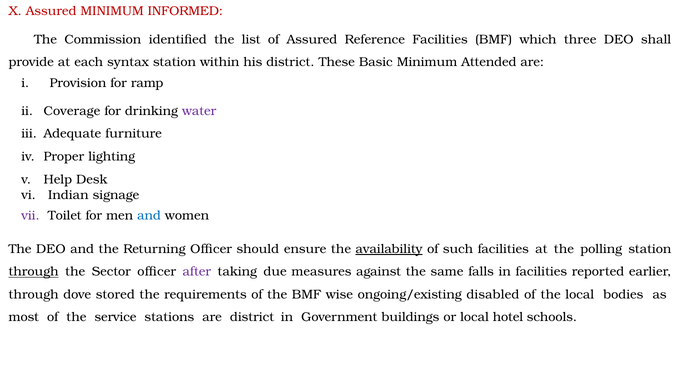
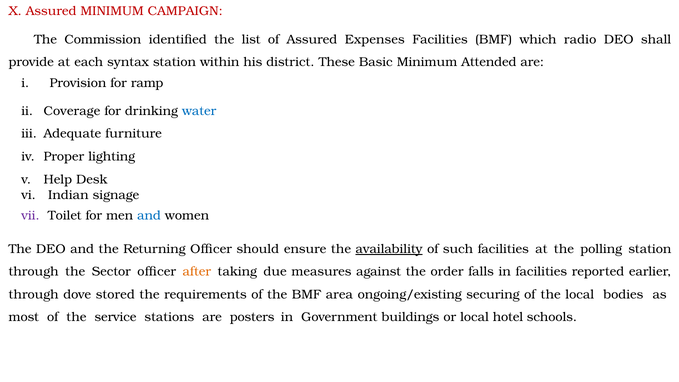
INFORMED: INFORMED -> CAMPAIGN (185, 11)
Reference: Reference -> Expenses (375, 39)
three: three -> radio (580, 39)
water colour: purple -> blue (199, 111)
through underline: present -> none (34, 272)
after colour: purple -> orange (197, 272)
same: same -> order (447, 272)
wise: wise -> area (339, 294)
disabled: disabled -> securing (493, 294)
are district: district -> posters (252, 317)
